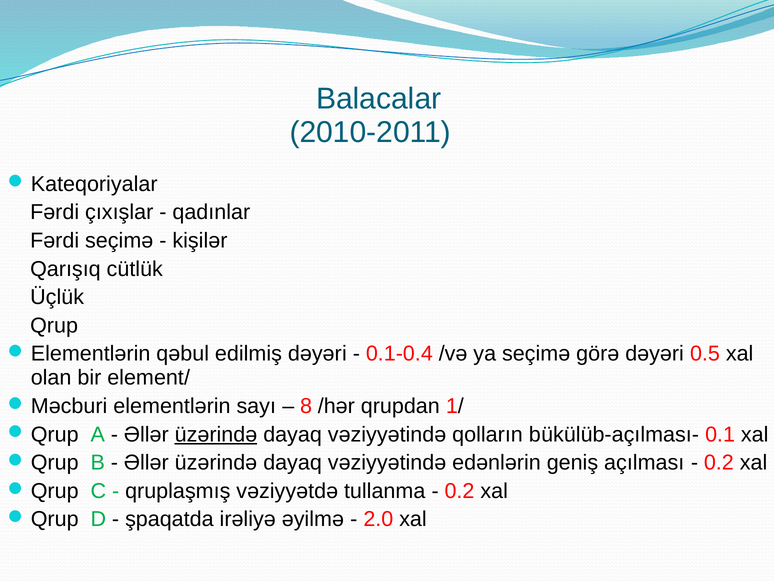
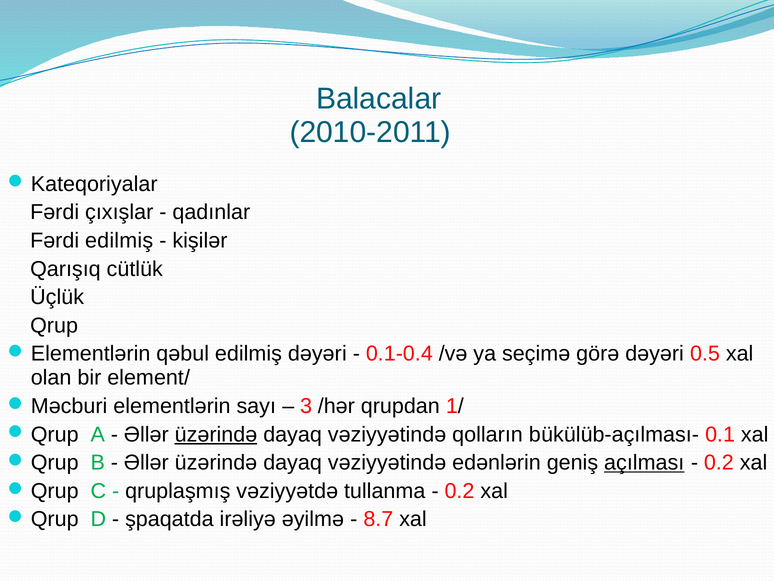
Fərdi seçimə: seçimə -> edilmiş (119, 240)
8: 8 -> 3 (306, 406)
açılması underline: none -> present (644, 462)
2.0: 2.0 -> 8.7 (378, 519)
